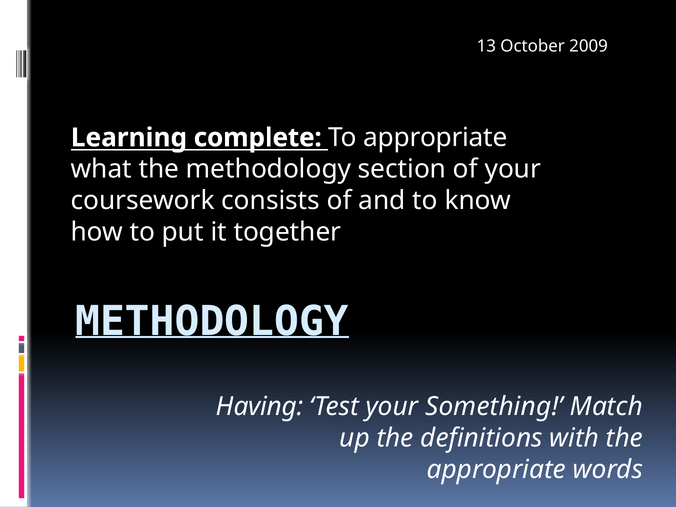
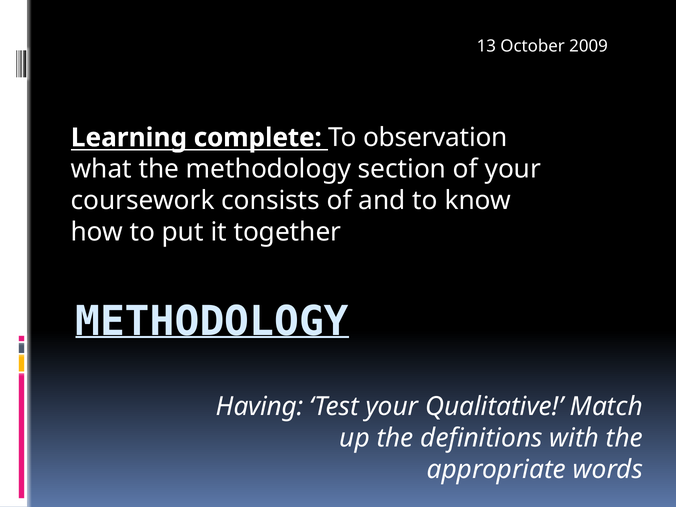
To appropriate: appropriate -> observation (435, 138)
Something: Something -> Qualitative (494, 406)
